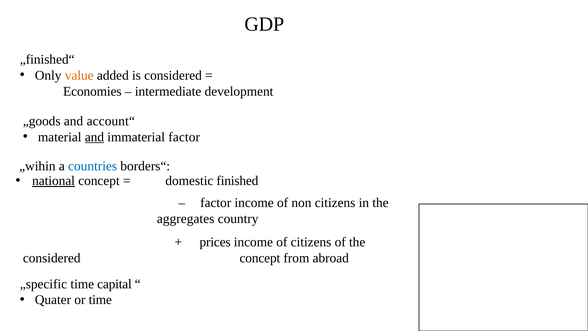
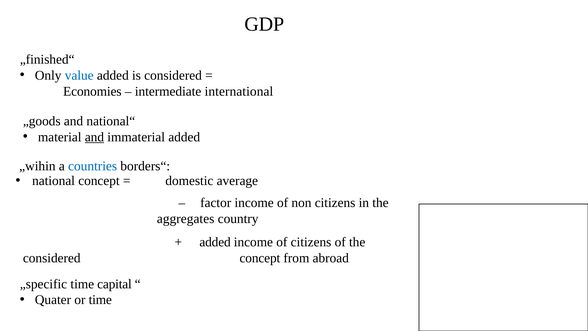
value colour: orange -> blue (79, 75)
development: development -> international (239, 91)
account“: account“ -> national“ (111, 121)
immaterial factor: factor -> added (184, 137)
national underline: present -> none (54, 181)
finished: finished -> average (237, 181)
prices: prices -> added (215, 242)
